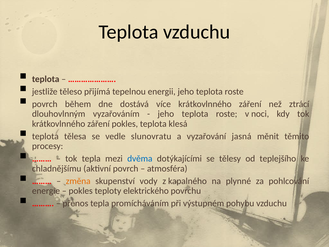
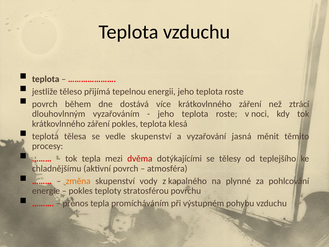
vedle slunovratu: slunovratu -> skupenství (151, 136)
dvěma colour: blue -> red (140, 159)
elektrického: elektrického -> stratosférou (146, 191)
